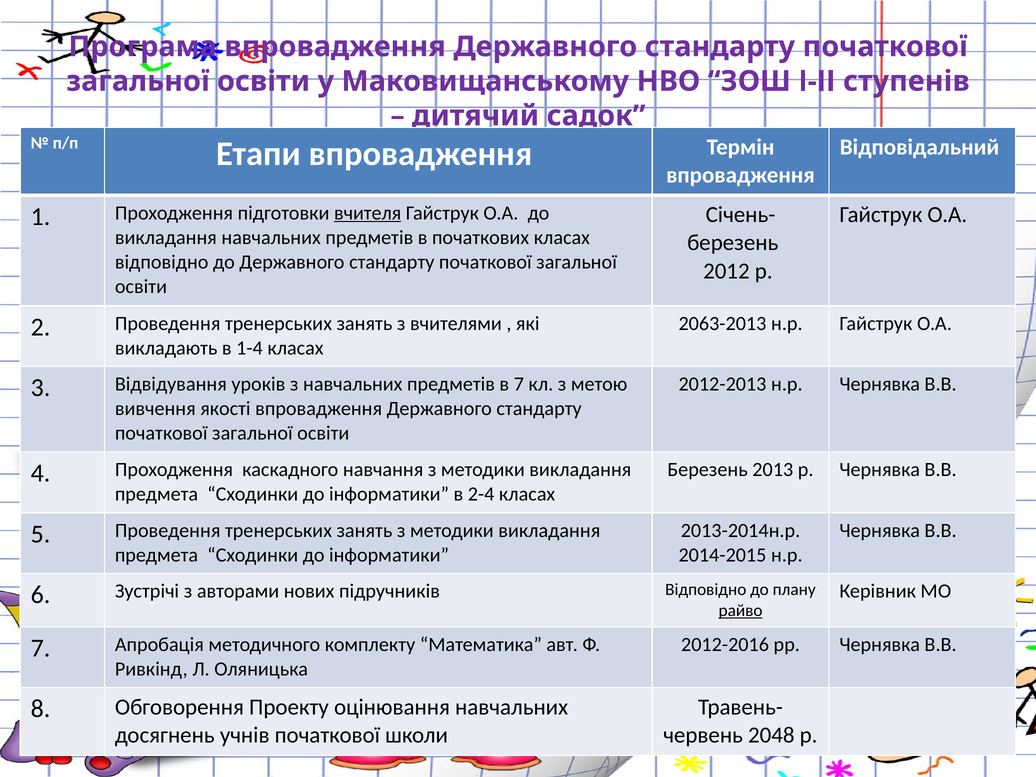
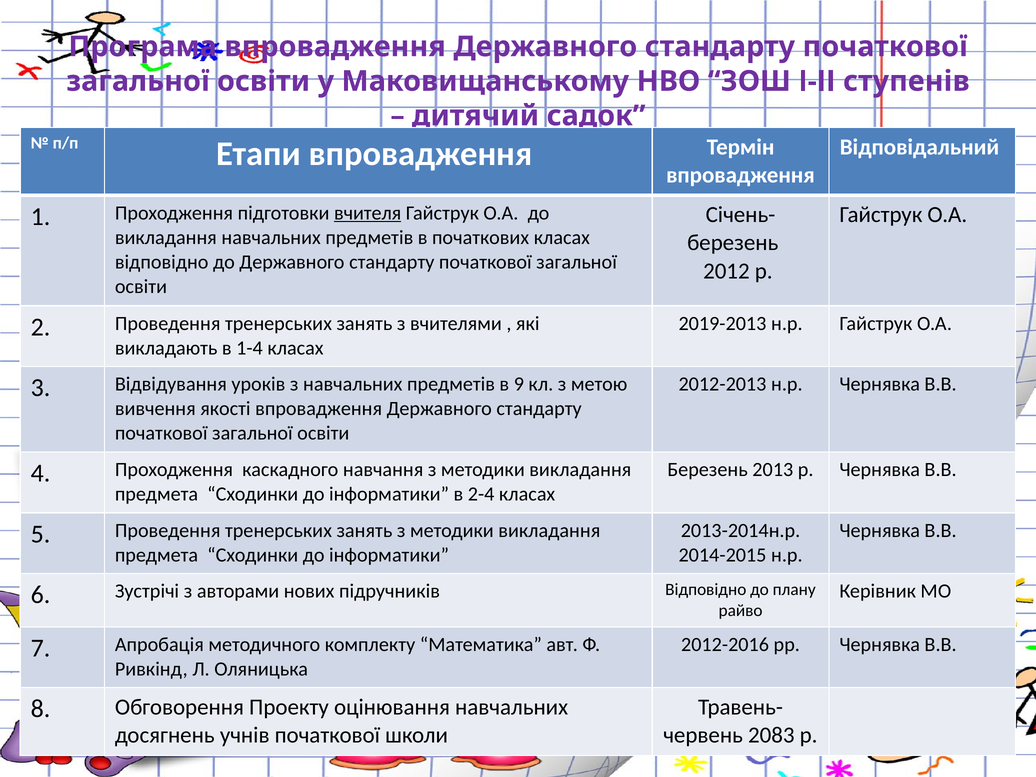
2063-2013: 2063-2013 -> 2019-2013 (722, 324)
в 7: 7 -> 9 (519, 384)
райво underline: present -> none (741, 610)
2048: 2048 -> 2083 (771, 735)
